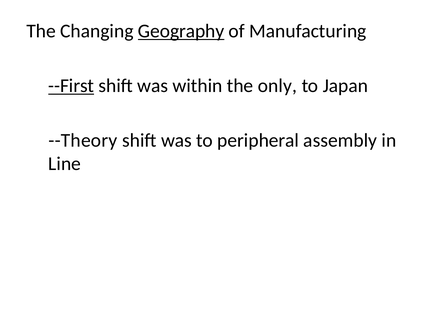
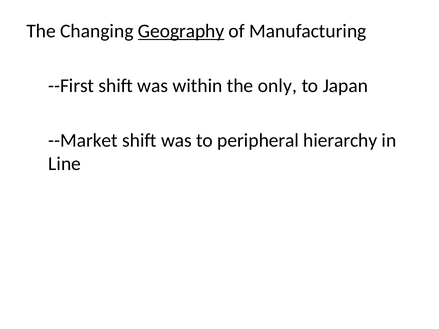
--First underline: present -> none (71, 86)
--Theory: --Theory -> --Market (83, 140)
assembly: assembly -> hierarchy (340, 140)
